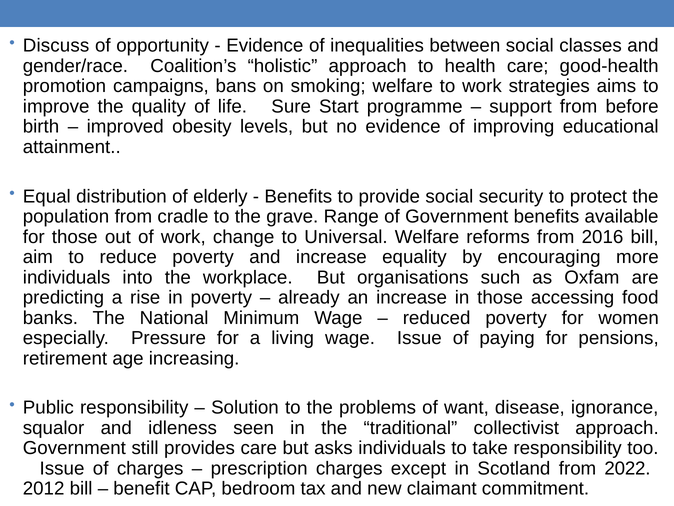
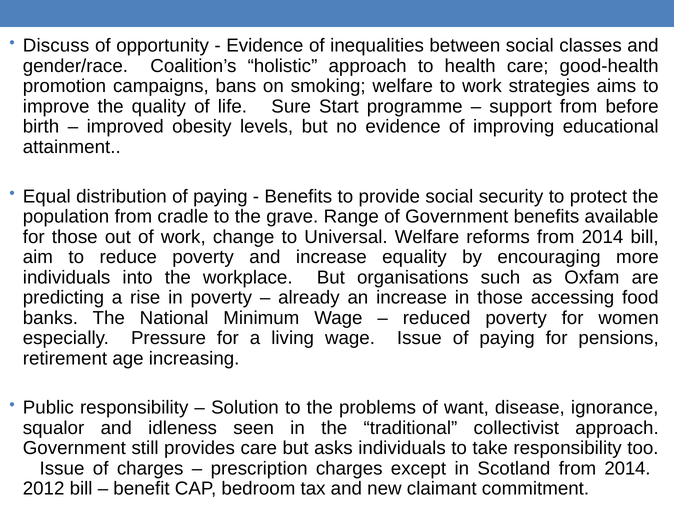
distribution of elderly: elderly -> paying (220, 196)
reforms from 2016: 2016 -> 2014 (603, 237)
Scotland from 2022: 2022 -> 2014 (627, 468)
